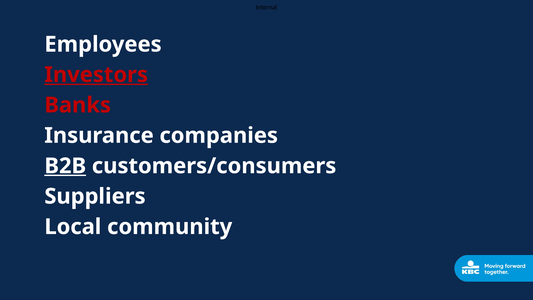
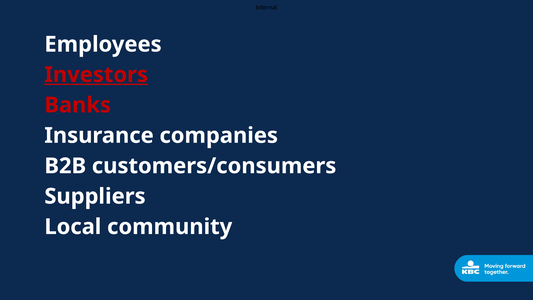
B2B underline: present -> none (65, 166)
